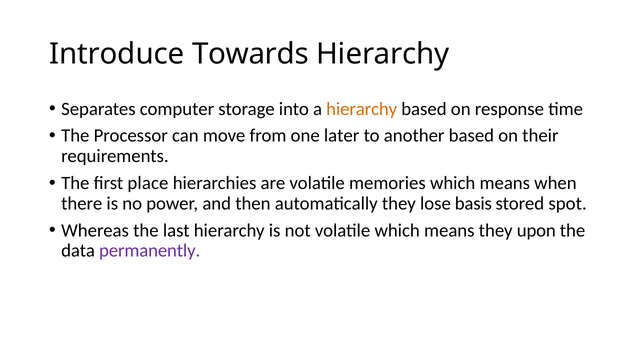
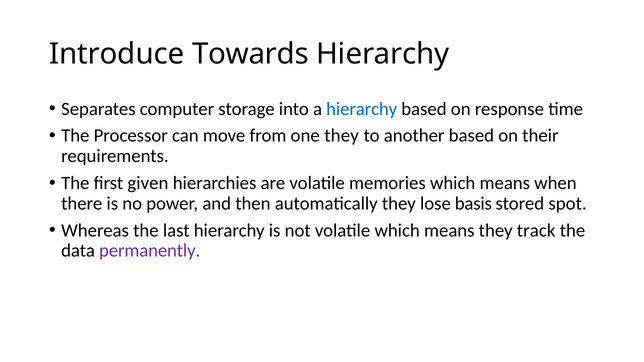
hierarchy colour: orange -> blue (362, 109)
one later: later -> they (342, 136)
place: place -> given (148, 183)
upon: upon -> track (536, 230)
